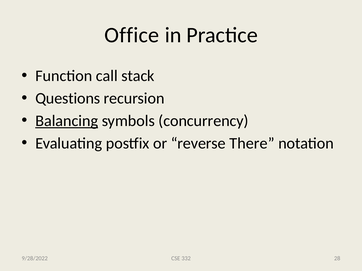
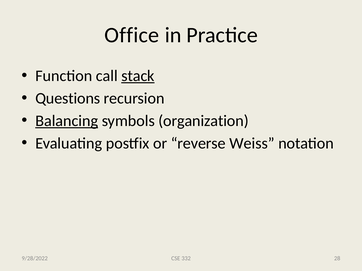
stack underline: none -> present (138, 76)
concurrency: concurrency -> organization (204, 121)
There: There -> Weiss (252, 144)
